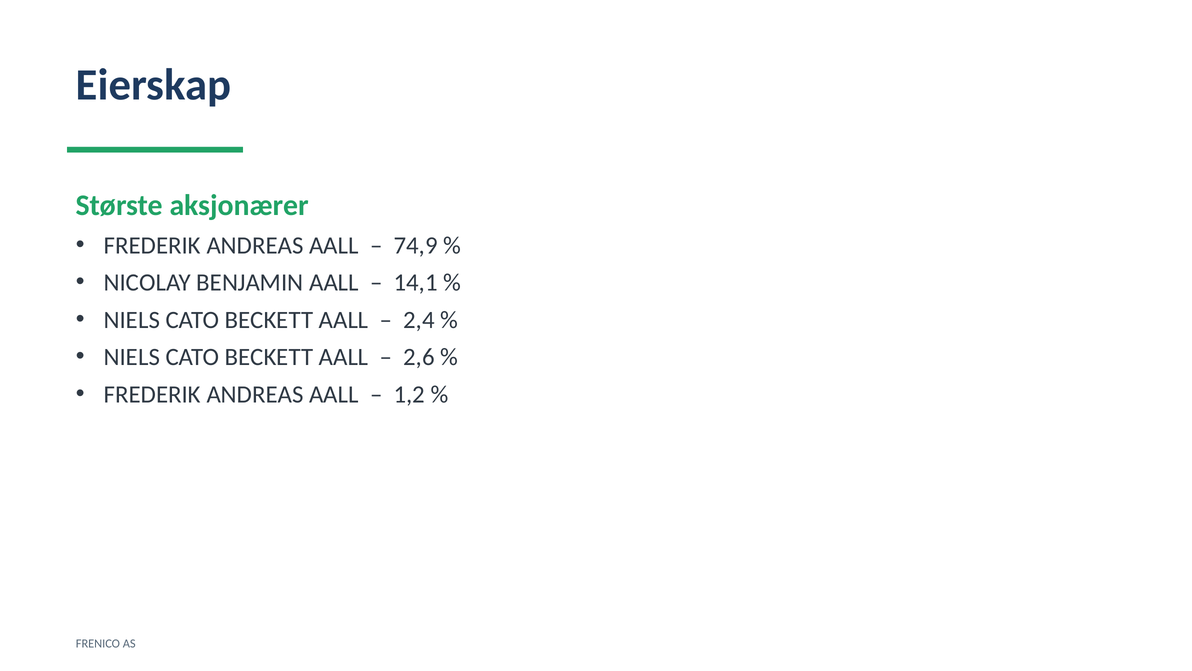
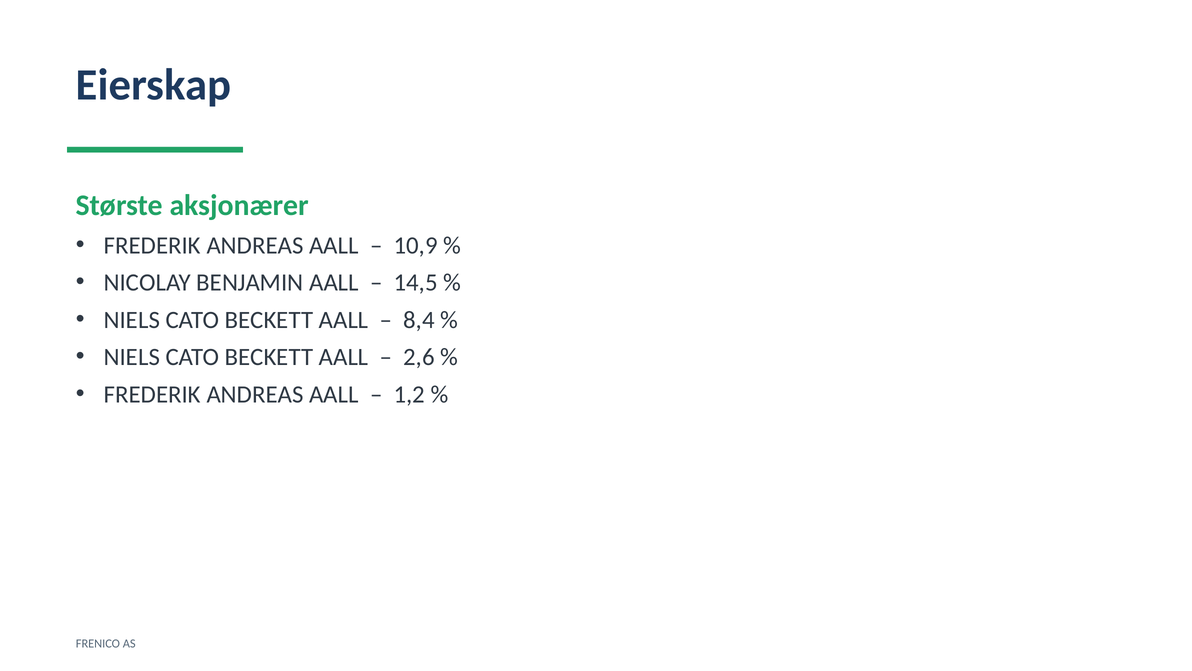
74,9: 74,9 -> 10,9 (416, 245)
14,1: 14,1 -> 14,5 (416, 282)
2,4: 2,4 -> 8,4 (419, 320)
